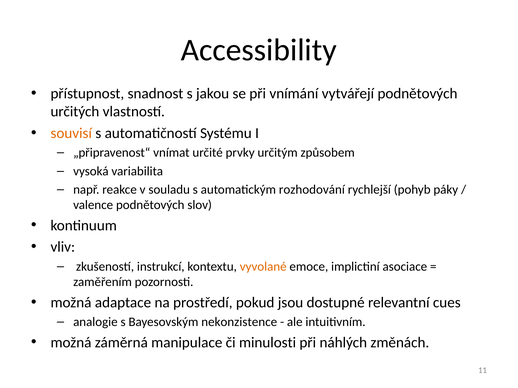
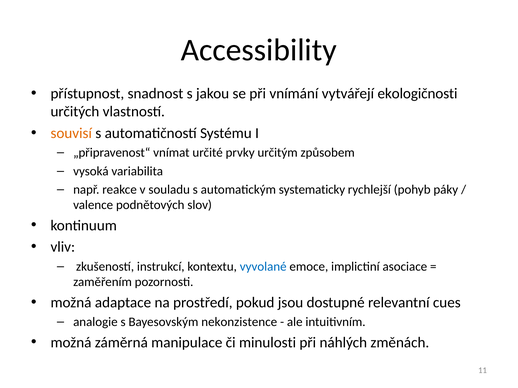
vytvářejí podnětových: podnětových -> ekologičnosti (418, 94)
rozhodování: rozhodování -> systematicky (312, 190)
vyvolané colour: orange -> blue (263, 267)
